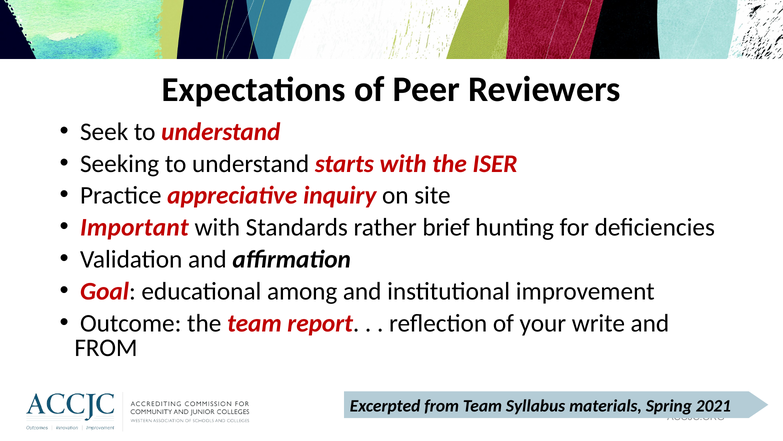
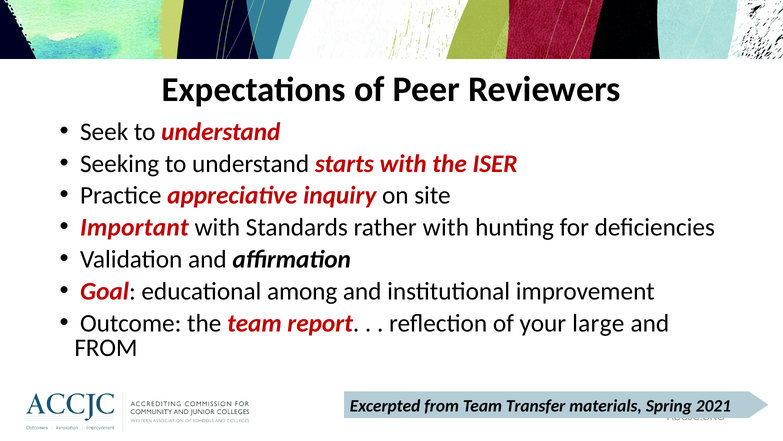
rather brief: brief -> with (446, 227)
write: write -> large (598, 323)
Syllabus: Syllabus -> Transfer (536, 405)
